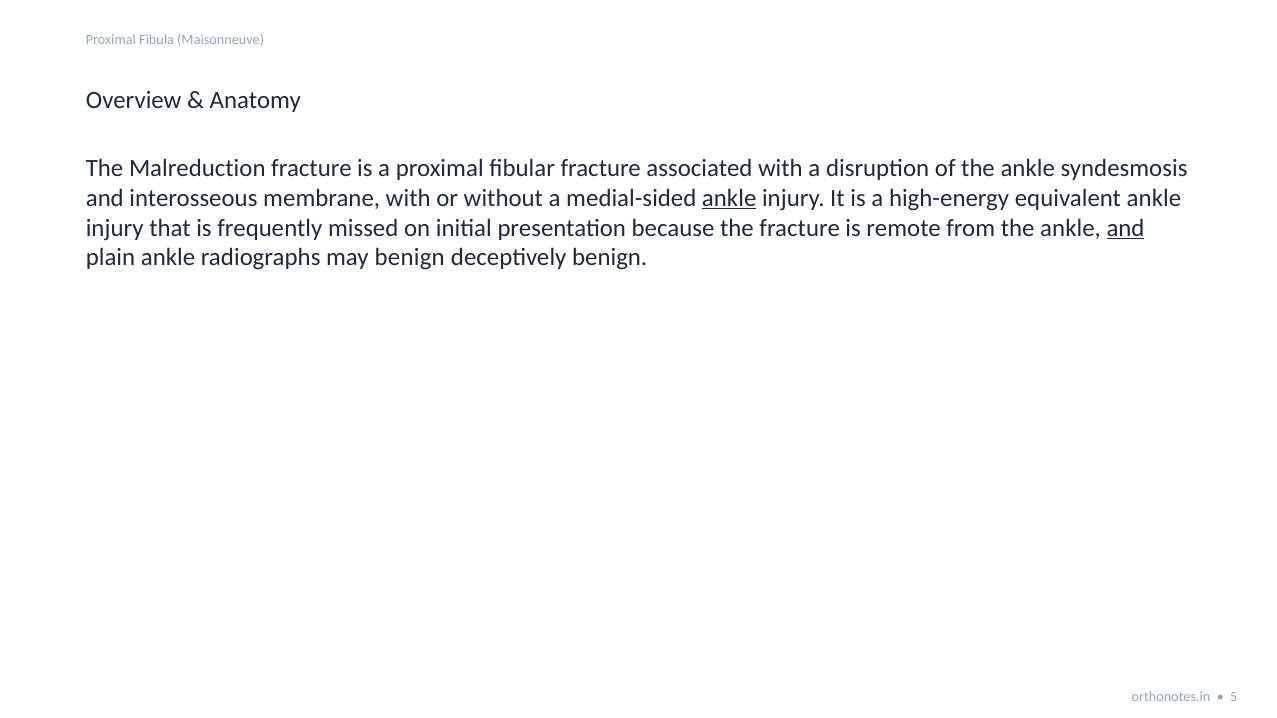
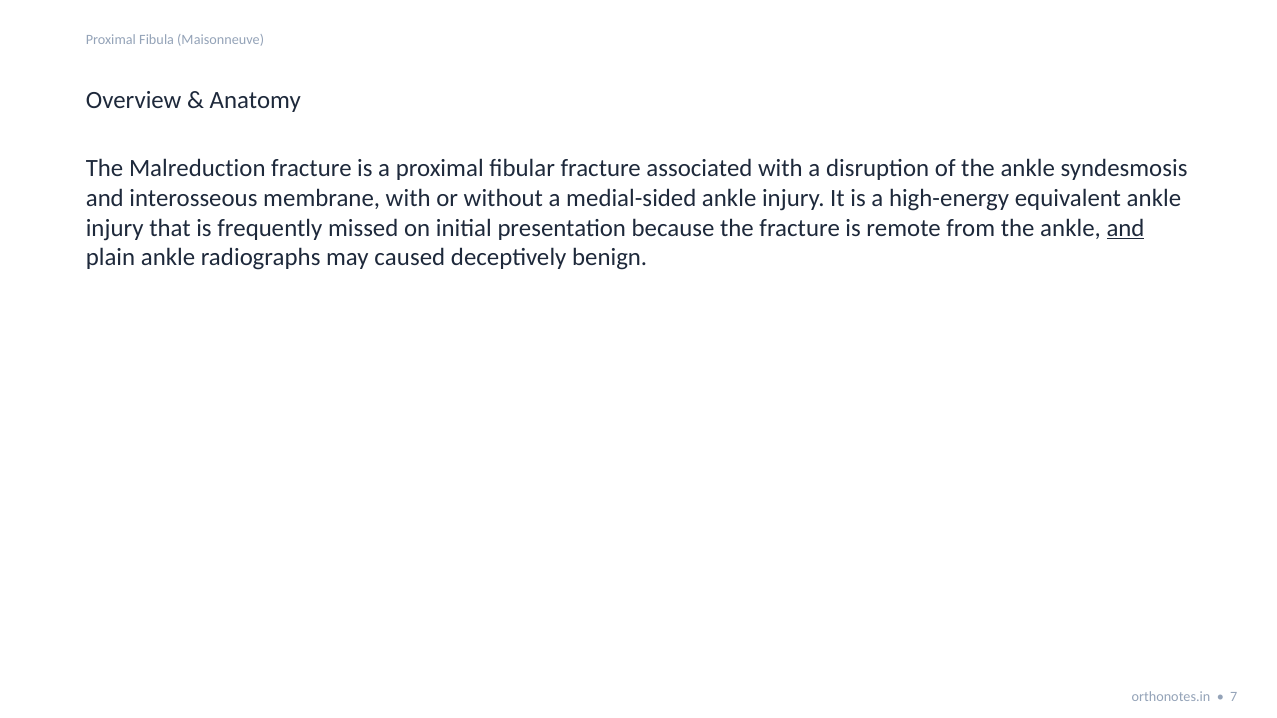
ankle underline: present -> none (729, 198)
may benign: benign -> caused (410, 258)
5: 5 -> 7 (1234, 697)
